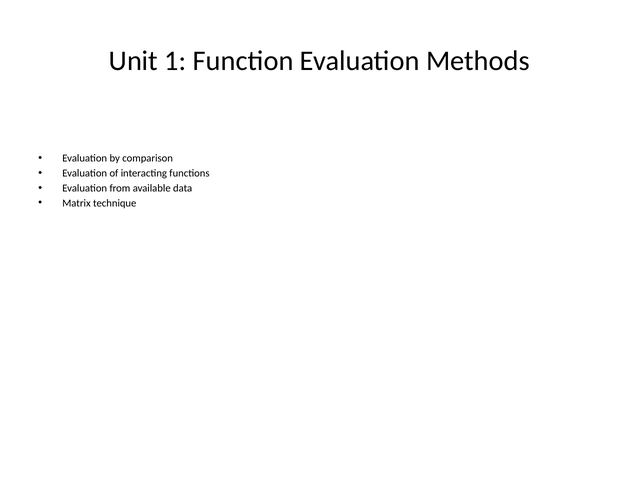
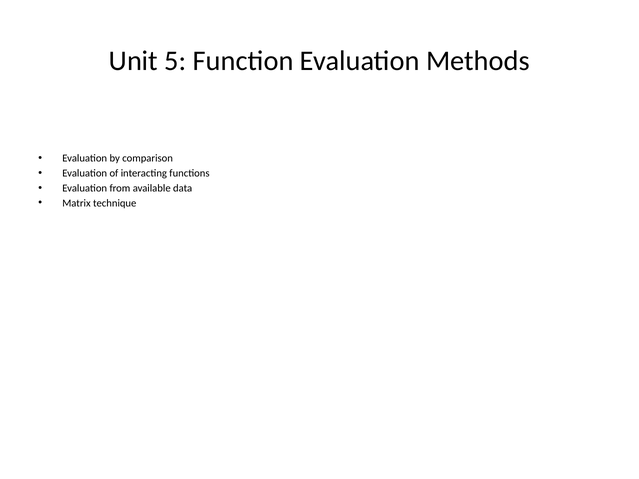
1: 1 -> 5 (175, 61)
